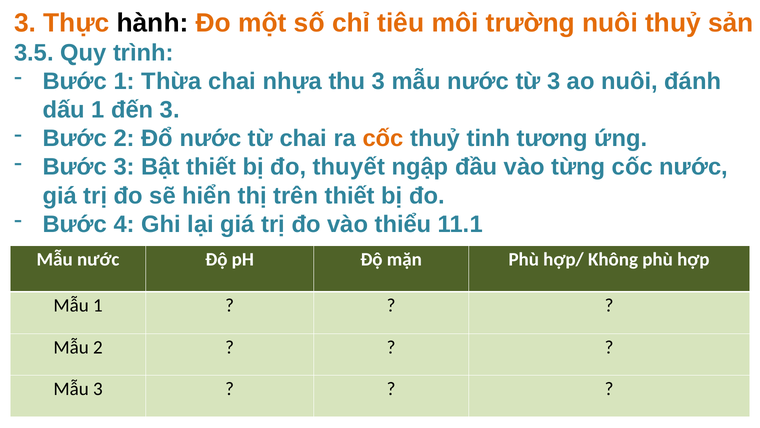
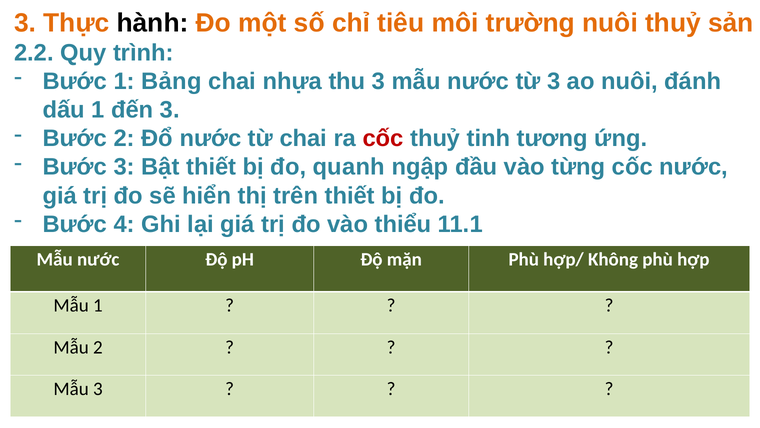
3.5: 3.5 -> 2.2 (34, 53)
Thừa: Thừa -> Bảng (171, 81)
cốc colour: orange -> red (383, 138)
thuyết: thuyết -> quanh (349, 167)
